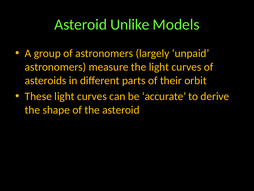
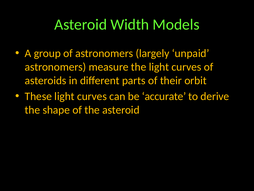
Unlike: Unlike -> Width (130, 25)
